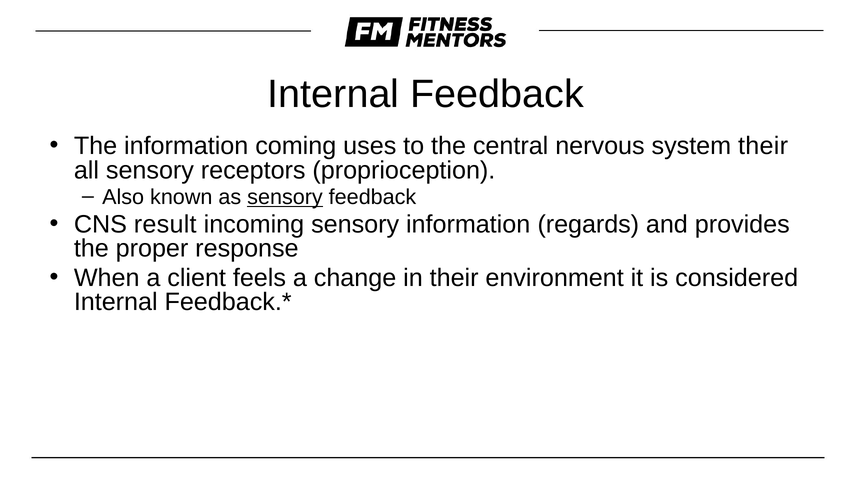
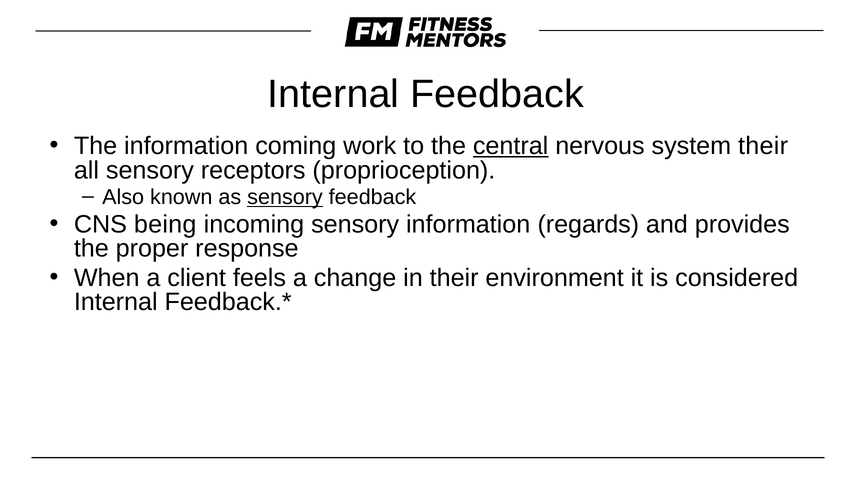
uses: uses -> work (370, 146)
central underline: none -> present (511, 146)
result: result -> being (165, 225)
